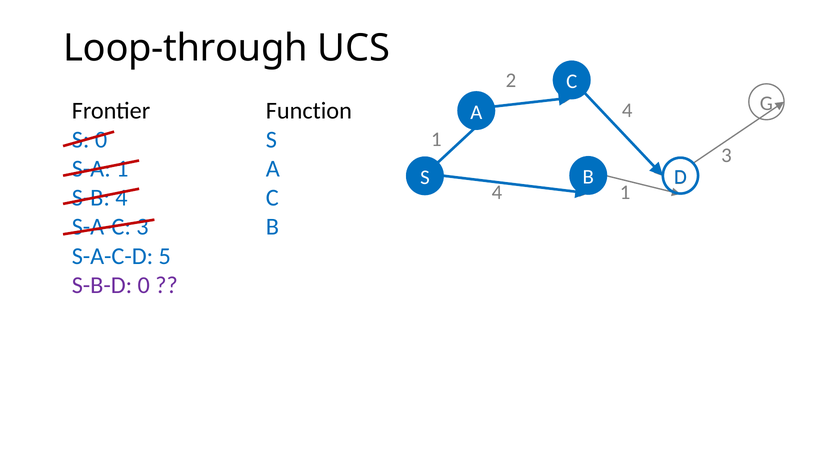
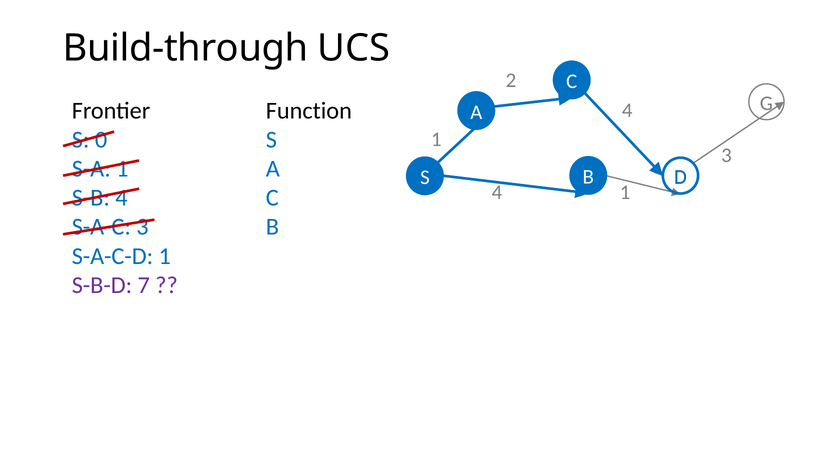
Loop-through: Loop-through -> Build-through (186, 48)
S-A-C-D 5: 5 -> 1 (165, 256)
S-B-D 0: 0 -> 7 (144, 285)
